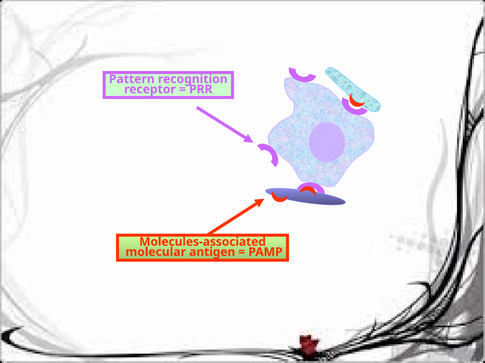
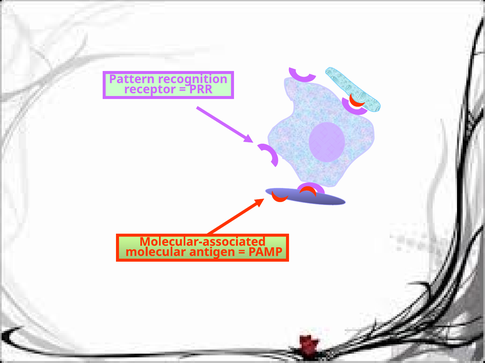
Molecules-associated: Molecules-associated -> Molecular-associated (203, 242)
